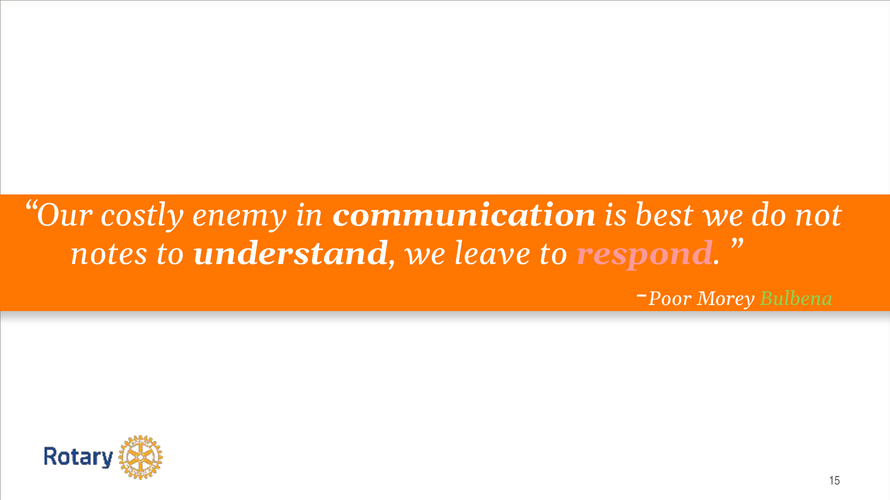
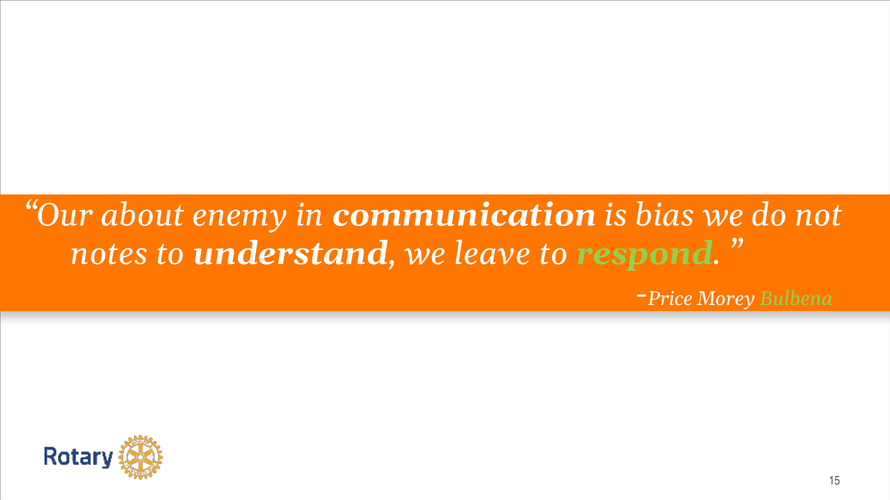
costly: costly -> about (143, 215)
best: best -> bias (665, 215)
respond colour: pink -> light green (644, 254)
Poor: Poor -> Price (670, 299)
